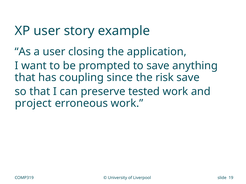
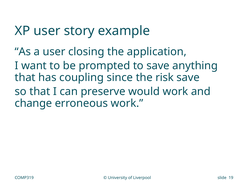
tested: tested -> would (144, 92)
project: project -> change (33, 104)
